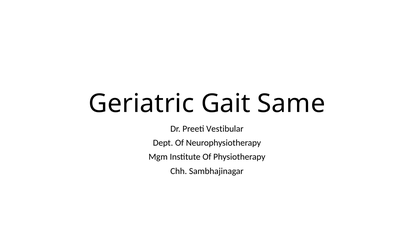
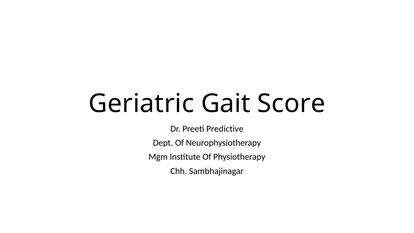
Same: Same -> Score (291, 103)
Vestibular: Vestibular -> Predictive (225, 129)
